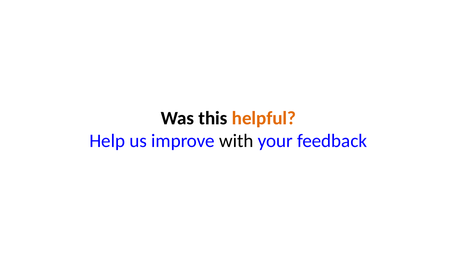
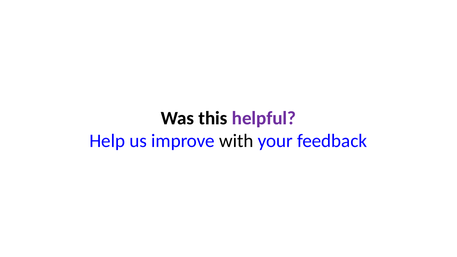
helpful colour: orange -> purple (264, 118)
